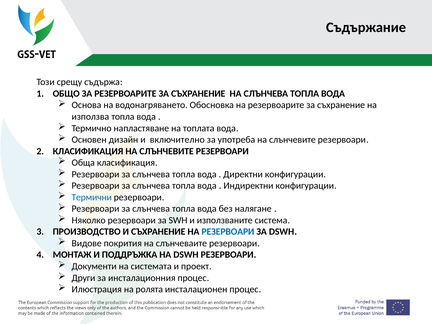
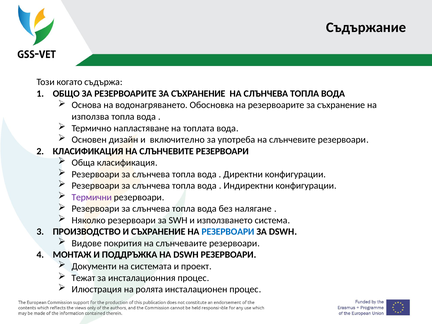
срещу: срещу -> когато (69, 82)
Термични colour: blue -> purple (92, 197)
използваните: използваните -> използването (225, 220)
Други: Други -> Тежат (83, 278)
